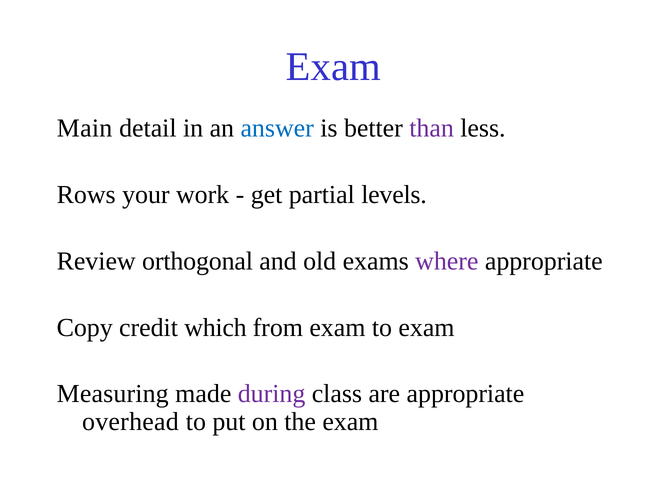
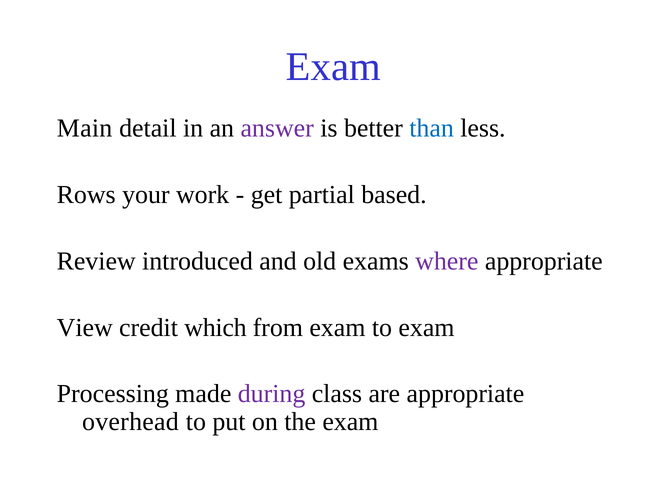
answer colour: blue -> purple (277, 128)
than colour: purple -> blue (432, 128)
levels: levels -> based (394, 195)
orthogonal: orthogonal -> introduced (197, 261)
Copy: Copy -> View (85, 328)
Measuring: Measuring -> Processing (113, 394)
